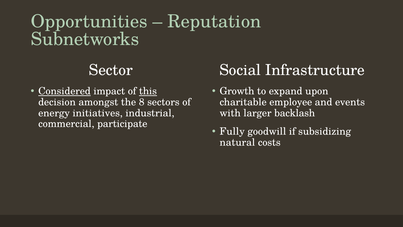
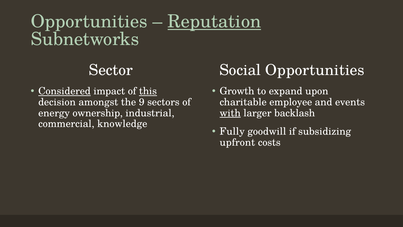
Reputation underline: none -> present (214, 22)
Social Infrastructure: Infrastructure -> Opportunities (315, 70)
8: 8 -> 9 (142, 102)
initiatives: initiatives -> ownership (98, 113)
with underline: none -> present (230, 113)
participate: participate -> knowledge (122, 124)
natural: natural -> upfront (237, 142)
